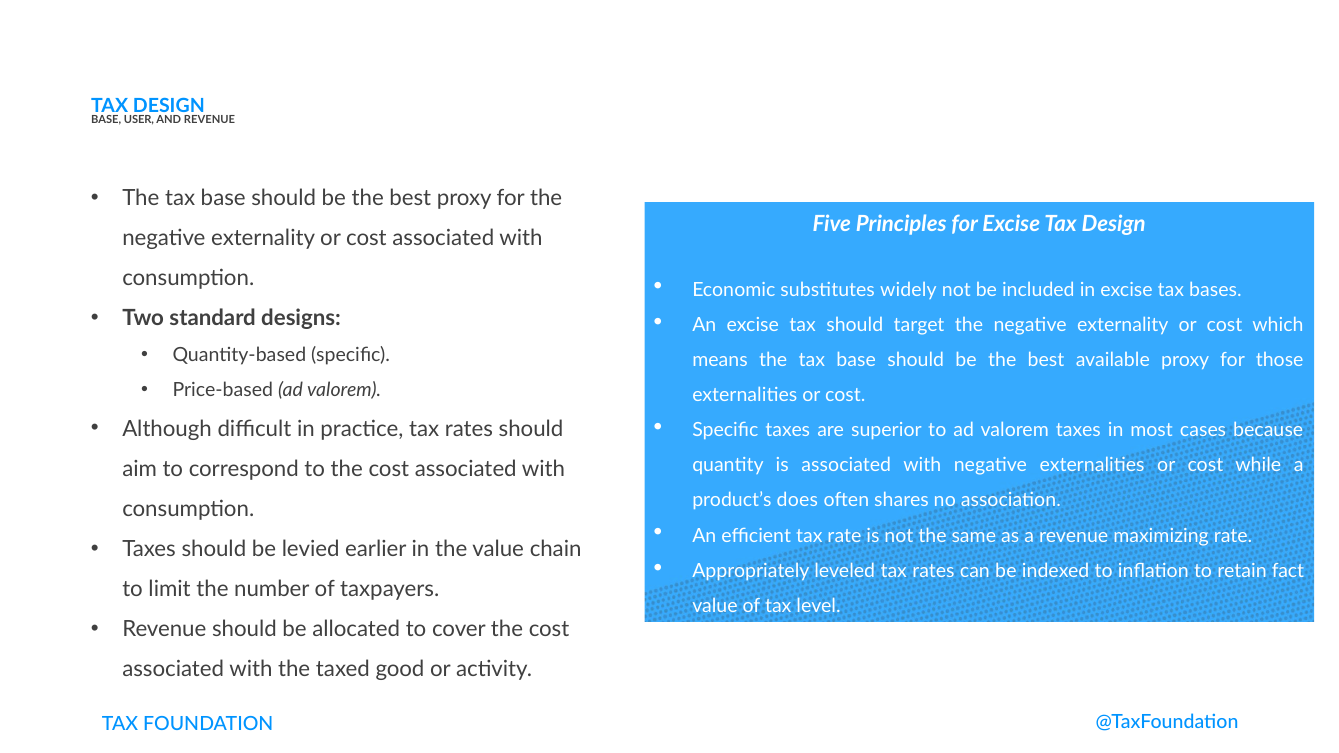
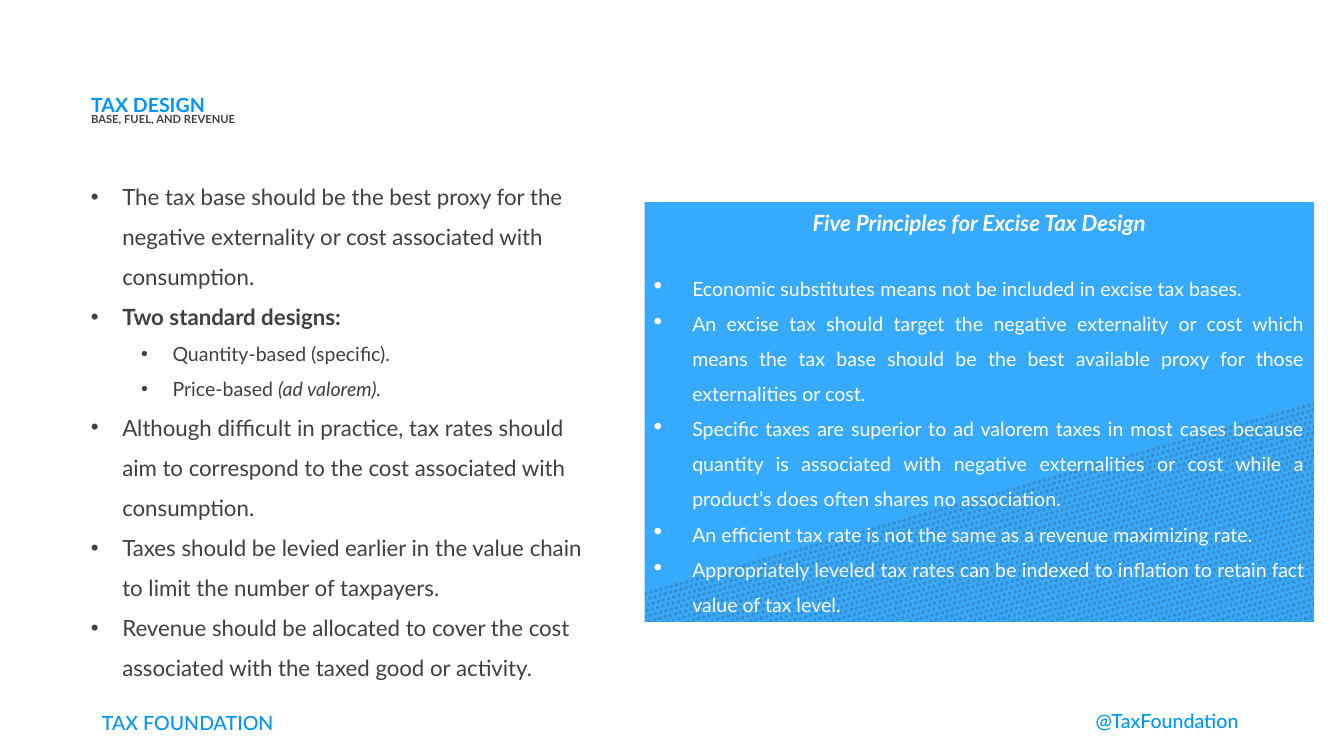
USER: USER -> FUEL (139, 120)
substitutes widely: widely -> means (908, 290)
